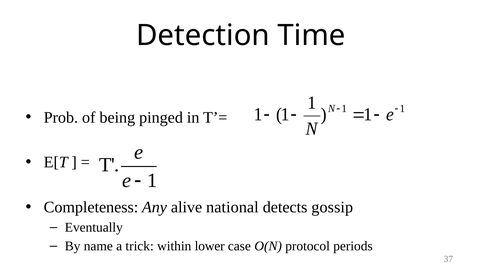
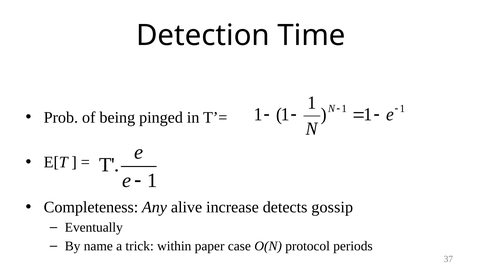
national: national -> increase (232, 207)
lower: lower -> paper (210, 246)
